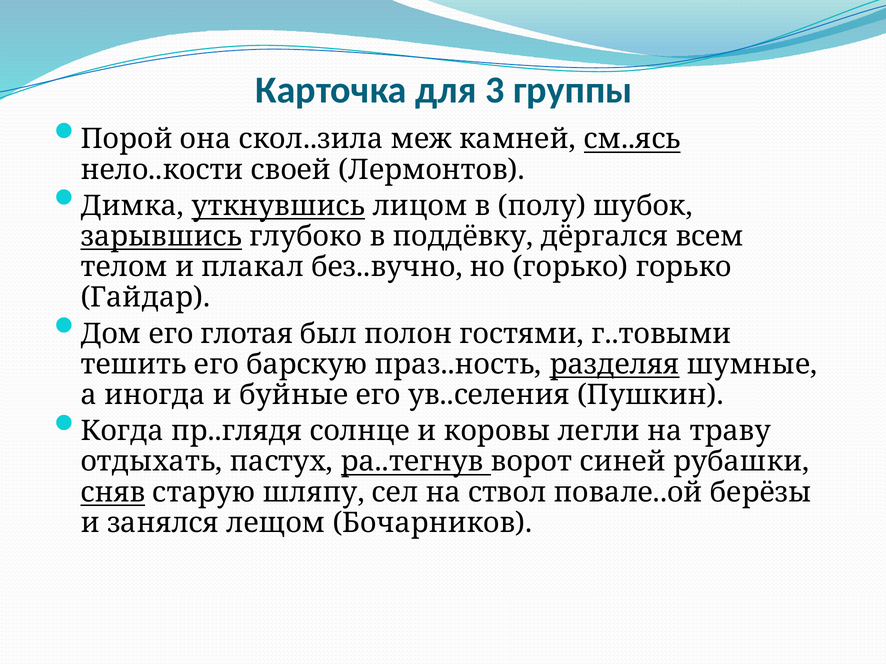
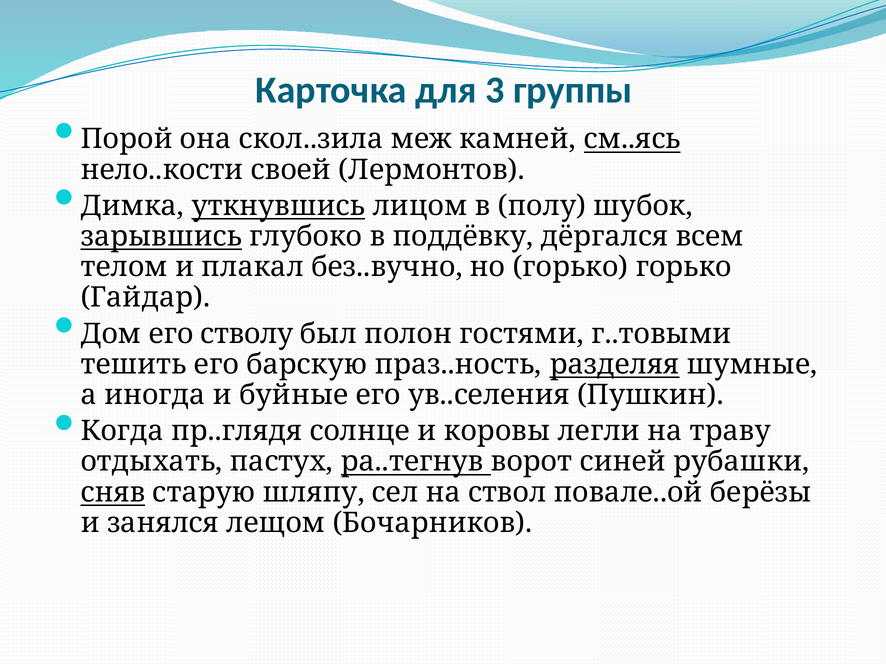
глотая: глотая -> стволу (247, 334)
